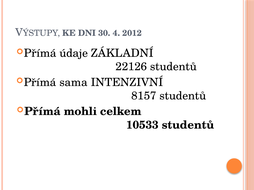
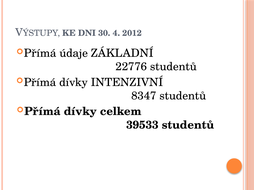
22126: 22126 -> 22776 (131, 67)
sama: sama -> dívky (74, 83)
8157: 8157 -> 8347 (144, 96)
Přímá mohli: mohli -> dívky (80, 112)
10533: 10533 -> 39533 (142, 125)
